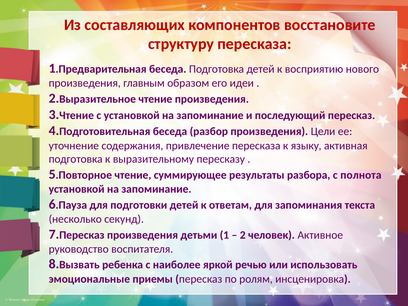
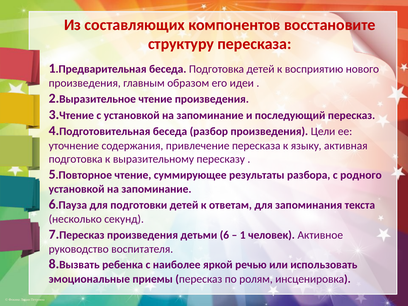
полнота: полнота -> родного (361, 175)
детьми 1: 1 -> 6 (224, 235)
2: 2 -> 1 (243, 235)
